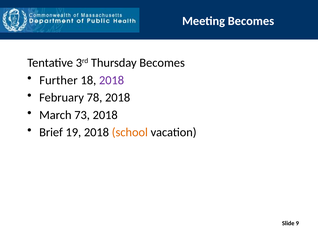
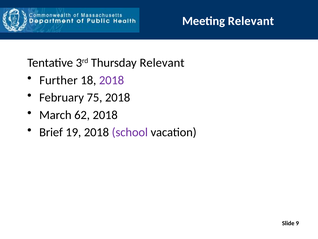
Meeting Becomes: Becomes -> Relevant (251, 21)
Thursday Becomes: Becomes -> Relevant (162, 63)
78: 78 -> 75 (95, 97)
73: 73 -> 62 (82, 115)
school colour: orange -> purple (130, 132)
